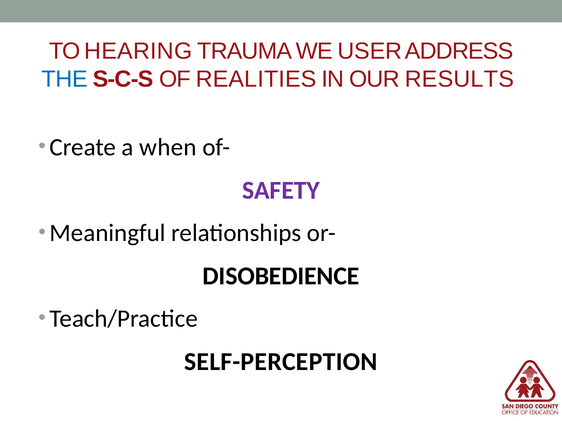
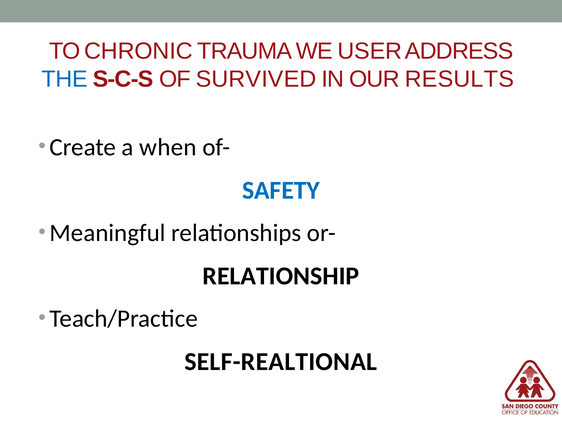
HEARING: HEARING -> CHRONIC (138, 51)
REALITIES: REALITIES -> SURVIVED (256, 79)
SAFETY colour: purple -> blue (281, 191)
DISOBEDIENCE: DISOBEDIENCE -> RELATIONSHIP (281, 276)
SELF-PERCEPTION: SELF-PERCEPTION -> SELF-REALTIONAL (281, 362)
